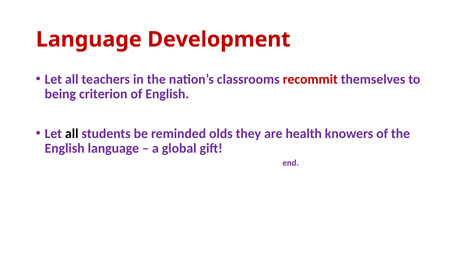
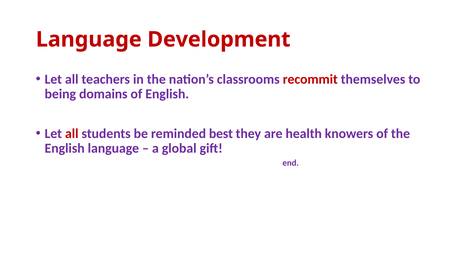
criterion: criterion -> domains (103, 94)
all colour: black -> red (72, 134)
olds: olds -> best (221, 134)
